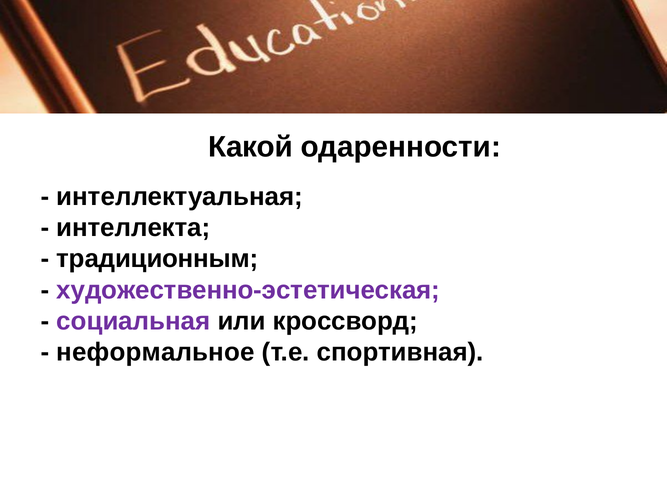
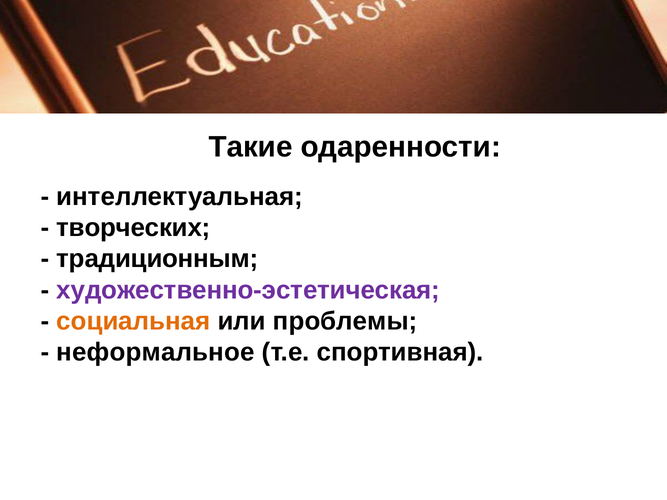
Какой: Какой -> Такие (251, 147)
интеллекта: интеллекта -> творческих (133, 228)
социальная colour: purple -> orange (133, 321)
кроссворд: кроссворд -> проблемы (345, 321)
